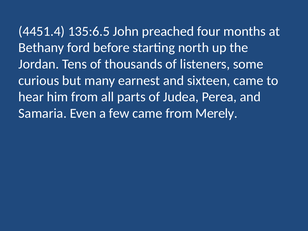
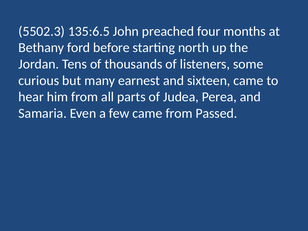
4451.4: 4451.4 -> 5502.3 (42, 31)
Merely: Merely -> Passed (216, 113)
